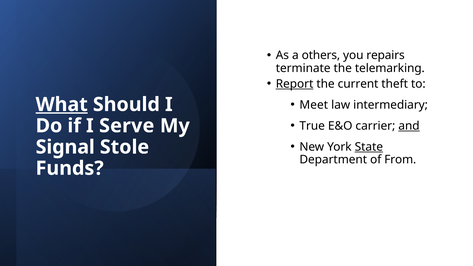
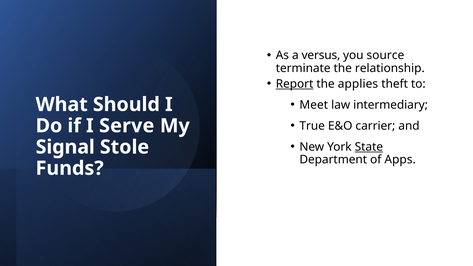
others: others -> versus (321, 55)
repairs: repairs -> source (385, 55)
telemarking: telemarking -> relationship (390, 68)
current: current -> applies (358, 84)
What underline: present -> none (62, 105)
and underline: present -> none (409, 126)
From: From -> Apps (400, 160)
